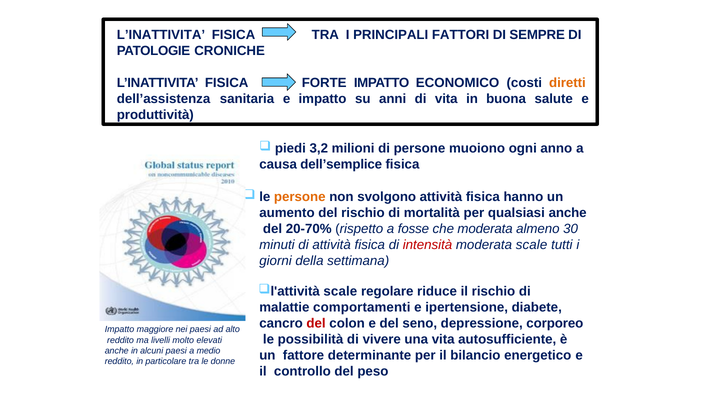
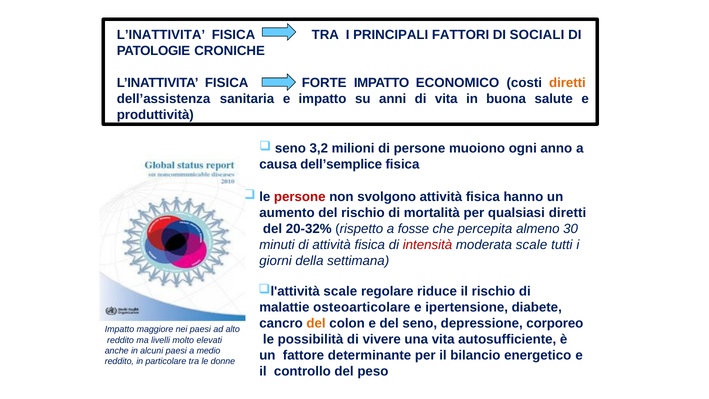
SEMPRE: SEMPRE -> SOCIALI (537, 35)
piedi: piedi -> seno (290, 148)
persone colour: orange -> red (300, 197)
qualsiasi anche: anche -> diretti (568, 213)
20-70%: 20-70% -> 20-32% (309, 229)
che moderata: moderata -> percepita (485, 229)
comportamenti: comportamenti -> osteoarticolare (362, 307)
del colour: red -> orange (316, 323)
